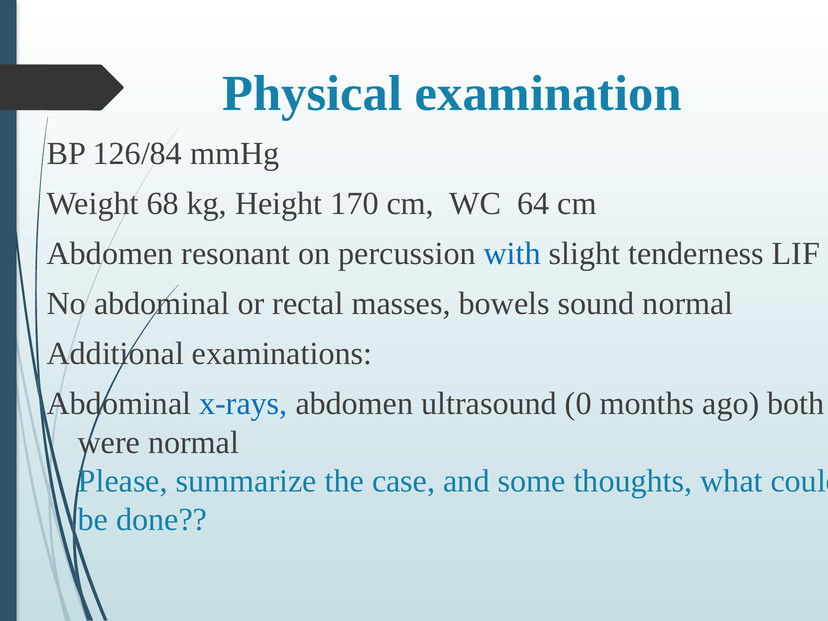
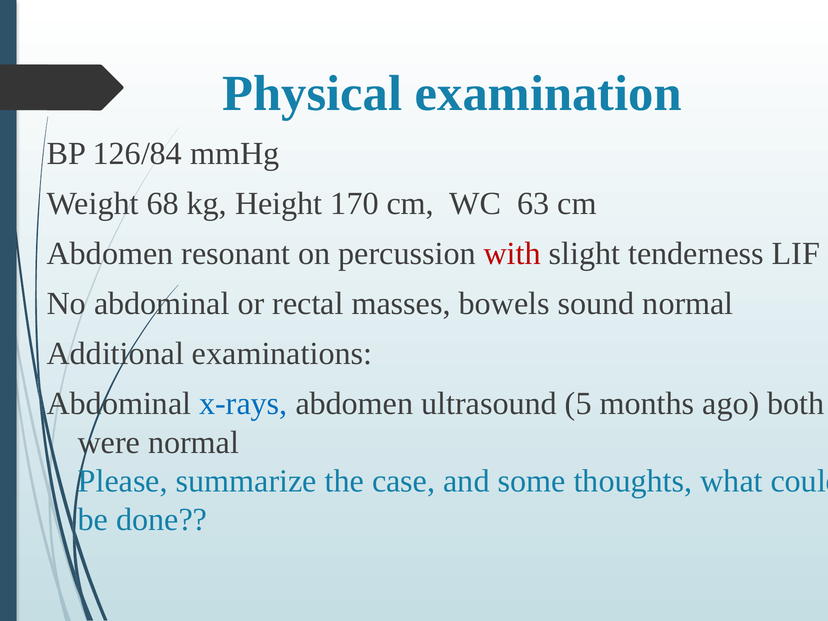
64: 64 -> 63 (533, 204)
with colour: blue -> red (512, 254)
0: 0 -> 5 (578, 404)
